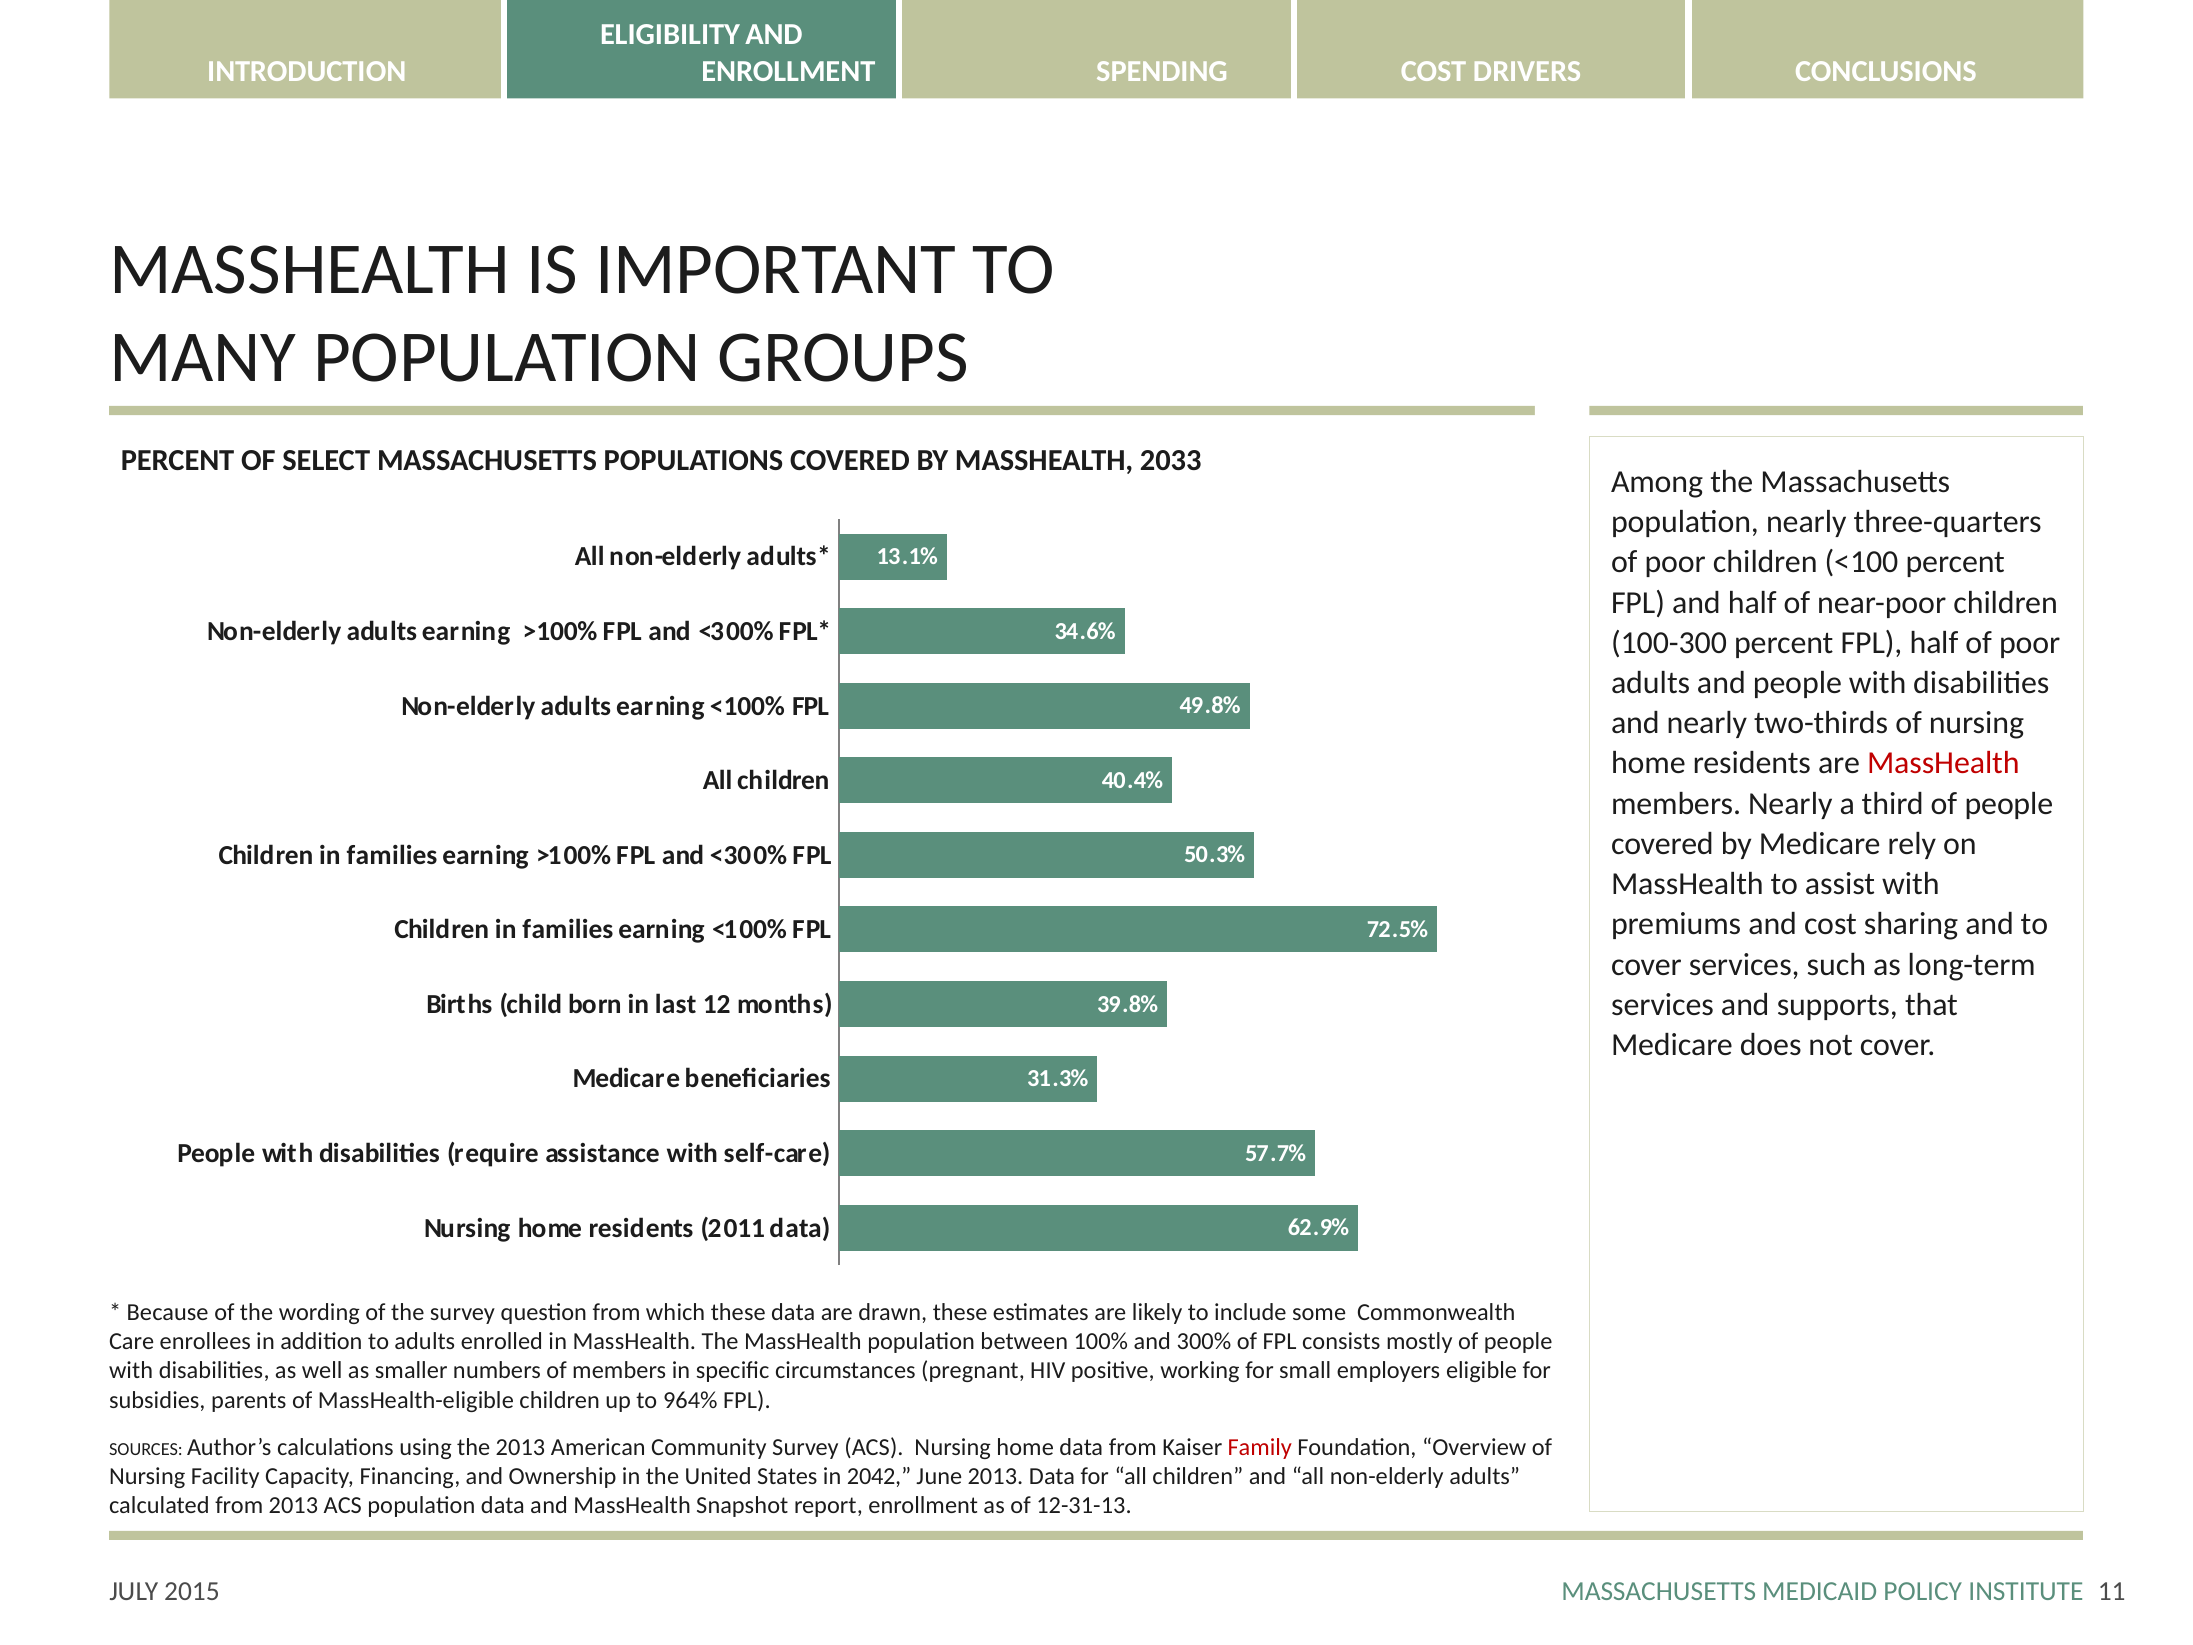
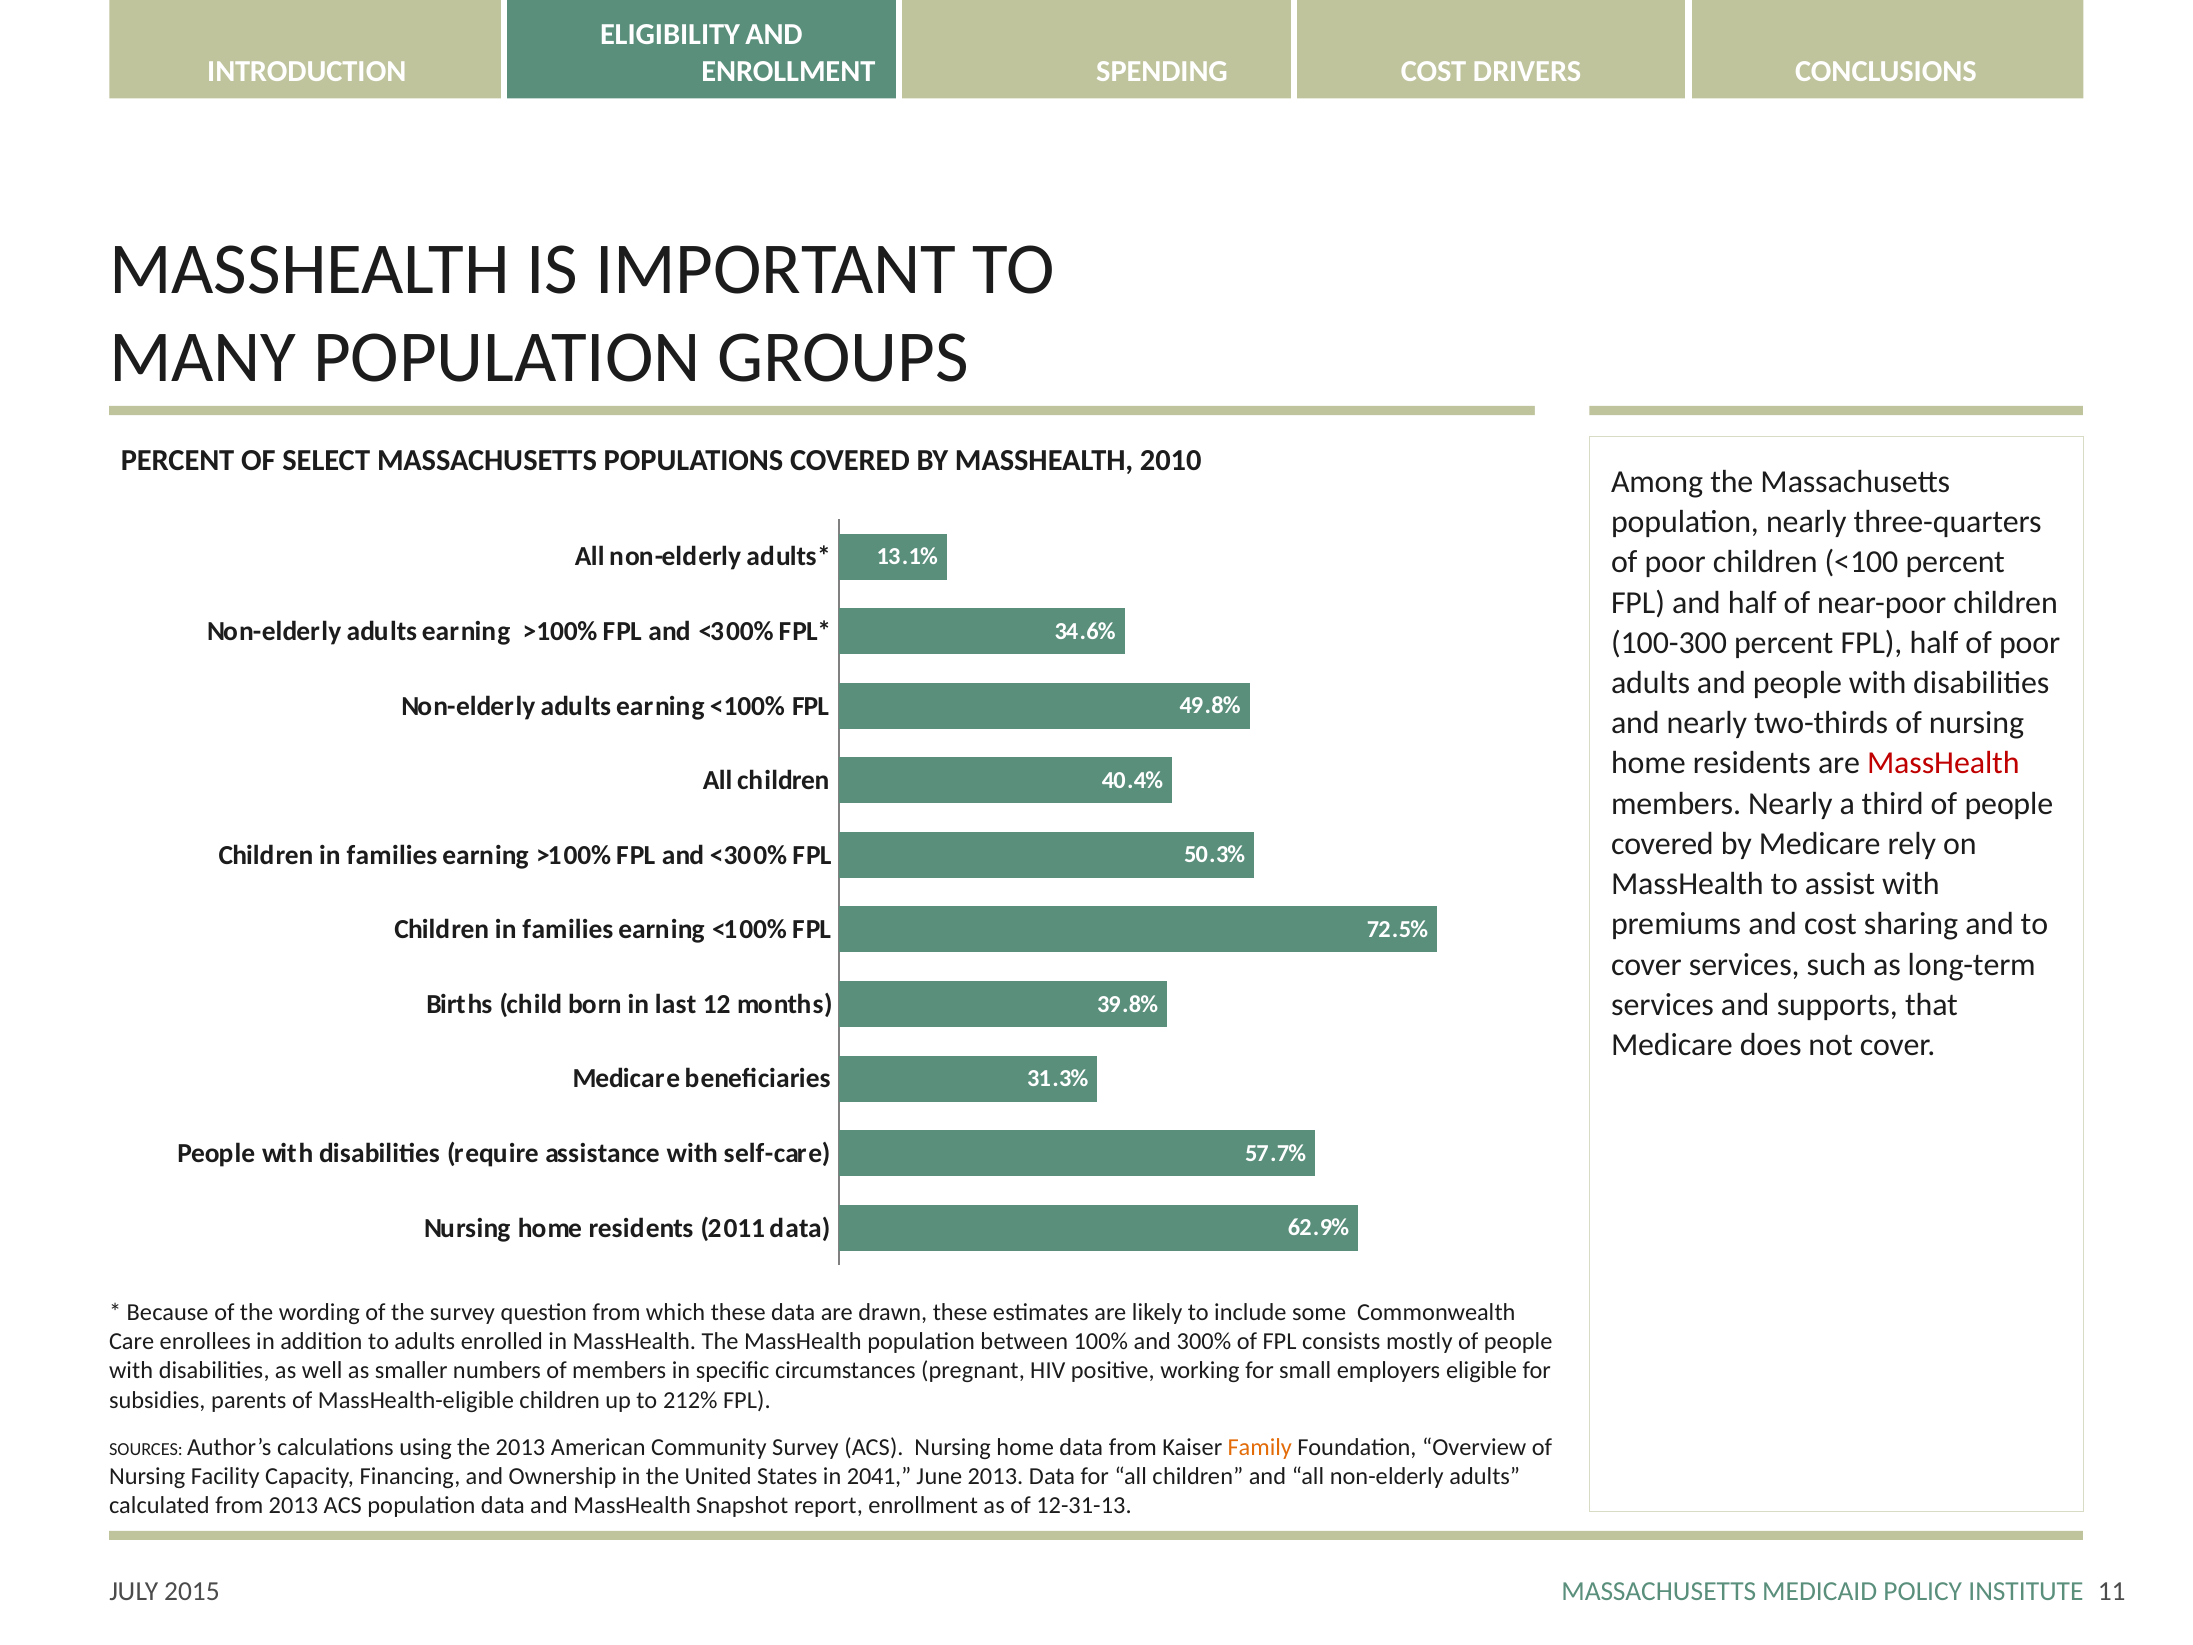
2033: 2033 -> 2010 (1171, 460)
964%: 964% -> 212% (690, 1400)
Family colour: red -> orange (1260, 1447)
2042: 2042 -> 2041 (879, 1476)
